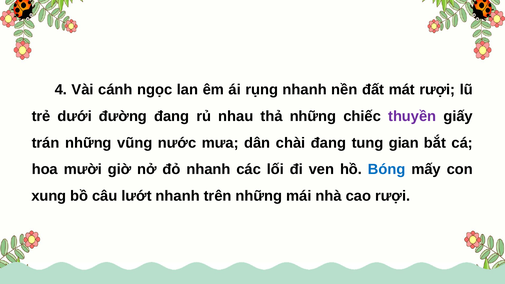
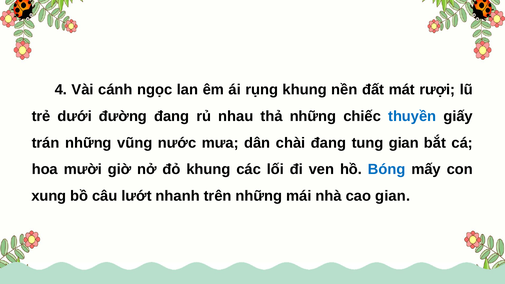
rụng nhanh: nhanh -> khung (305, 90)
thuyền colour: purple -> blue (412, 116)
đỏ nhanh: nhanh -> khung (208, 169)
cao rượi: rượi -> gian (393, 196)
